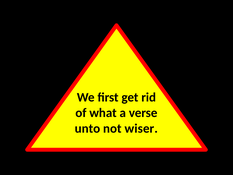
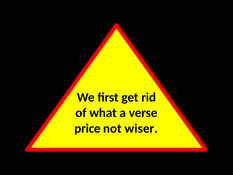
unto: unto -> price (88, 128)
